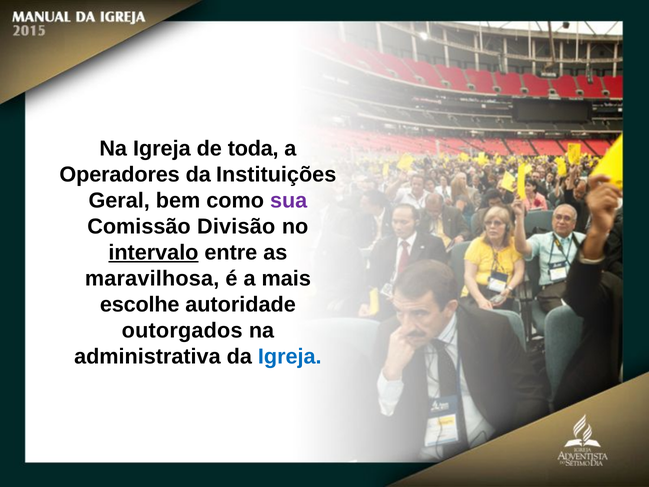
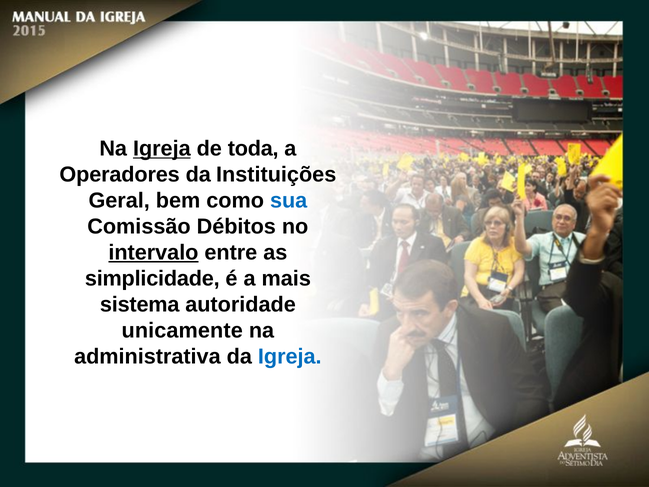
Igreja underline: none -> present (162, 149)
sua colour: purple -> blue (289, 201)
Divisão: Divisão -> Débitos (236, 226)
maravilhosa: maravilhosa -> simplicidade (152, 278)
escolhe: escolhe -> sistema (140, 304)
outorgados: outorgados -> unicamente (182, 330)
